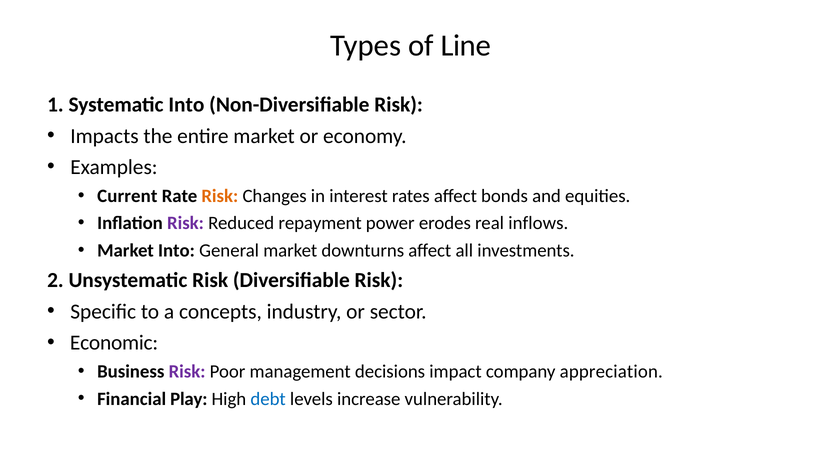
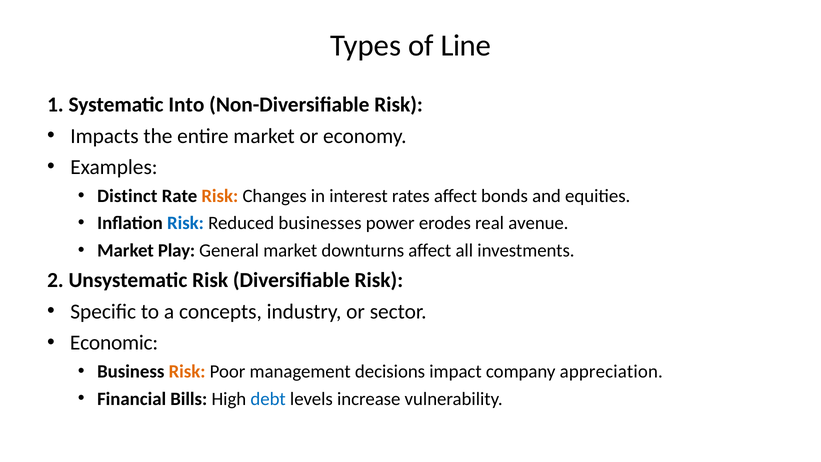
Current: Current -> Distinct (127, 196)
Risk colour: purple -> blue (185, 223)
repayment: repayment -> businesses (320, 223)
inflows: inflows -> avenue (538, 223)
Market Into: Into -> Play (177, 251)
Risk colour: purple -> orange (187, 371)
Play: Play -> Bills (189, 399)
